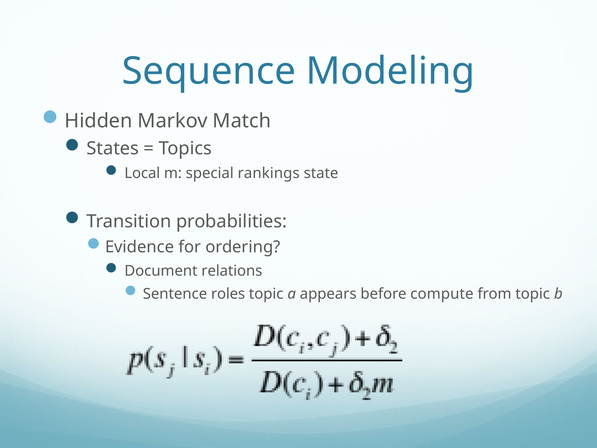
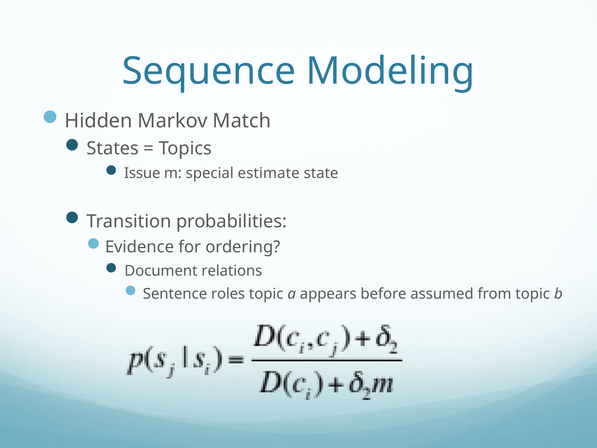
Local: Local -> Issue (142, 173)
rankings: rankings -> estimate (269, 173)
compute: compute -> assumed (442, 294)
